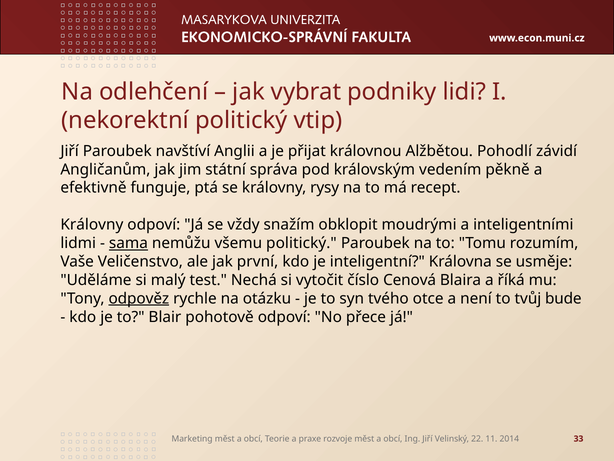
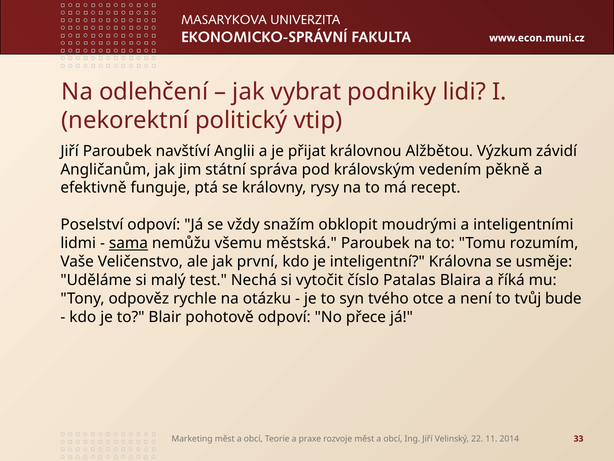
Pohodlí: Pohodlí -> Výzkum (505, 151)
Královny: Královny -> Poselství (92, 225)
všemu politický: politický -> městská (301, 243)
Cenová: Cenová -> Patalas (409, 280)
odpověz underline: present -> none (139, 298)
